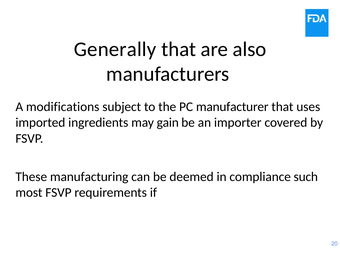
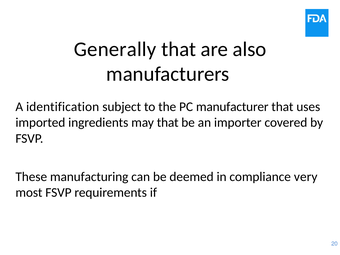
modifications: modifications -> identification (63, 107)
may gain: gain -> that (168, 123)
such: such -> very (306, 177)
